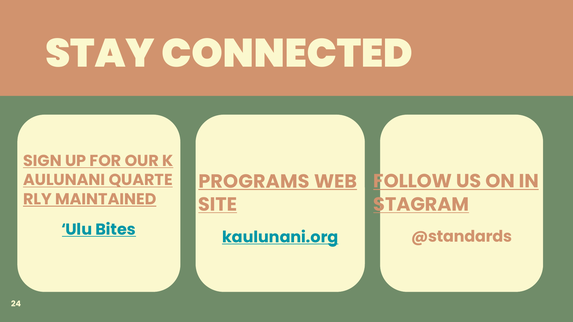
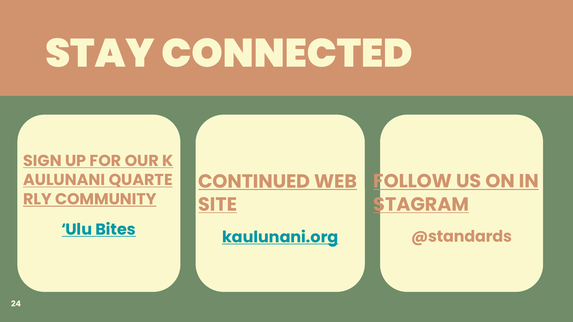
PROGRAMS: PROGRAMS -> CONTINUED (254, 182)
MAINTAINED: MAINTAINED -> COMMUNITY (106, 199)
